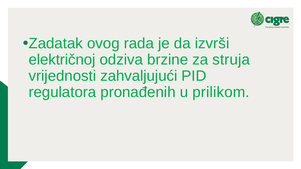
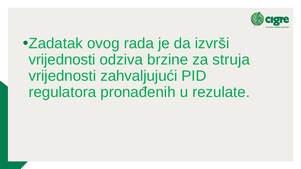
električnoj: električnoj -> vrijednosti (62, 60)
prilikom: prilikom -> rezulate (221, 92)
